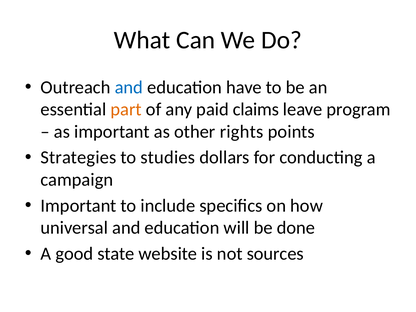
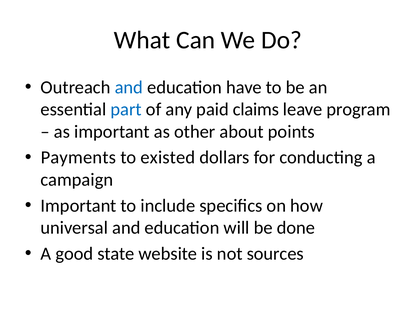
part colour: orange -> blue (126, 109)
rights: rights -> about (242, 132)
Strategies: Strategies -> Payments (78, 158)
studies: studies -> existed (168, 158)
